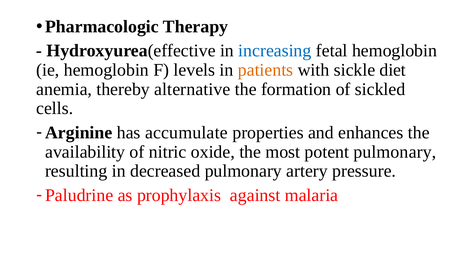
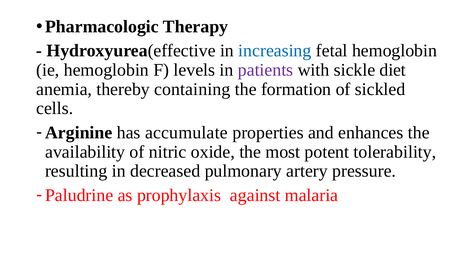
patients colour: orange -> purple (266, 70)
alternative: alternative -> containing (192, 89)
potent pulmonary: pulmonary -> tolerability (395, 152)
